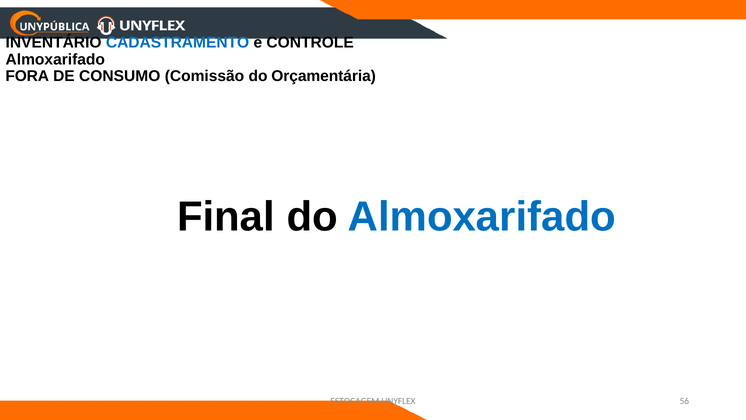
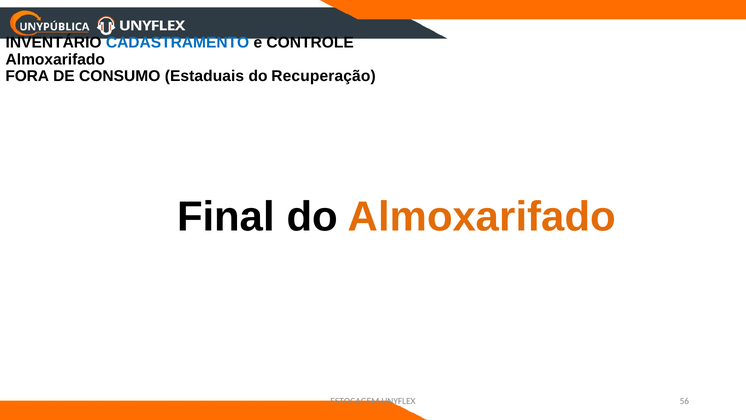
Comissão: Comissão -> Estaduais (204, 76)
Orçamentária: Orçamentária -> Recuperação (324, 76)
Almoxarifado colour: blue -> orange (482, 217)
